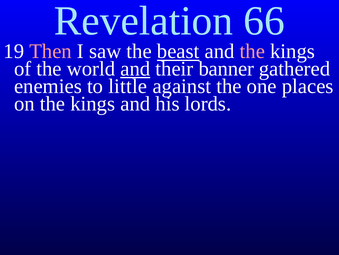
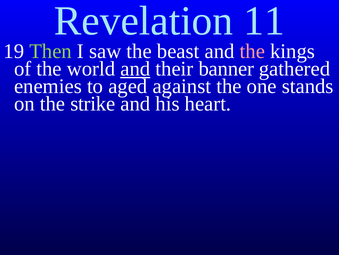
66: 66 -> 11 (264, 21)
Then colour: pink -> light green (51, 51)
beast underline: present -> none (178, 51)
little: little -> aged (128, 86)
places: places -> stands (308, 86)
on the kings: kings -> strike (93, 103)
lords: lords -> heart (208, 103)
